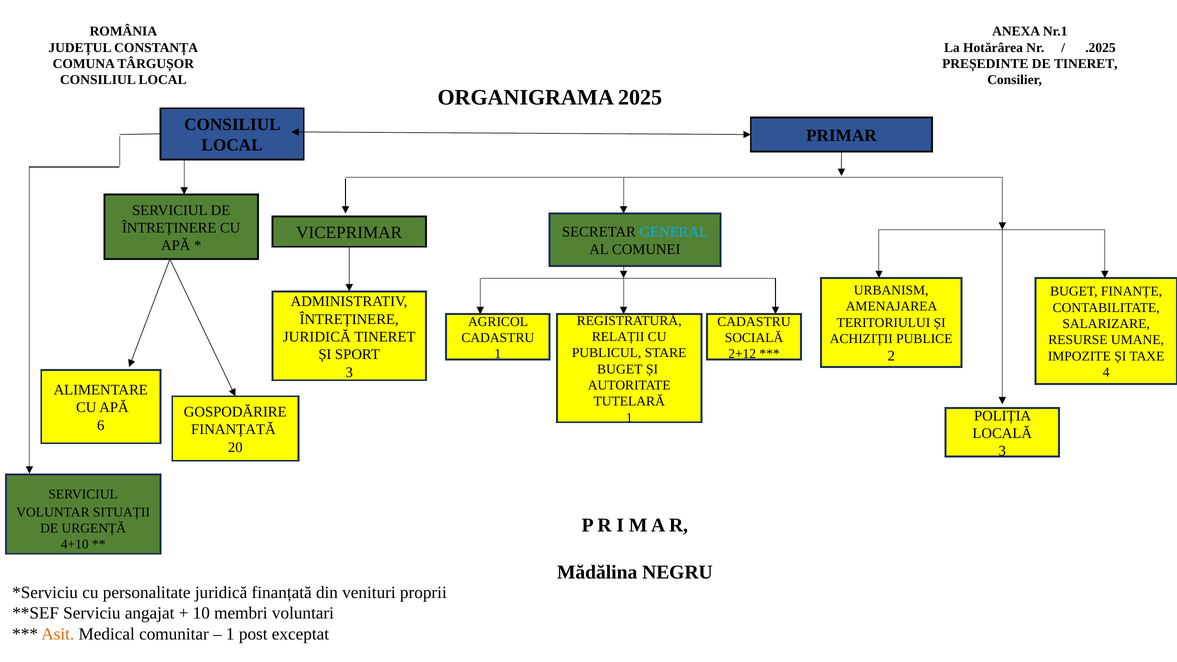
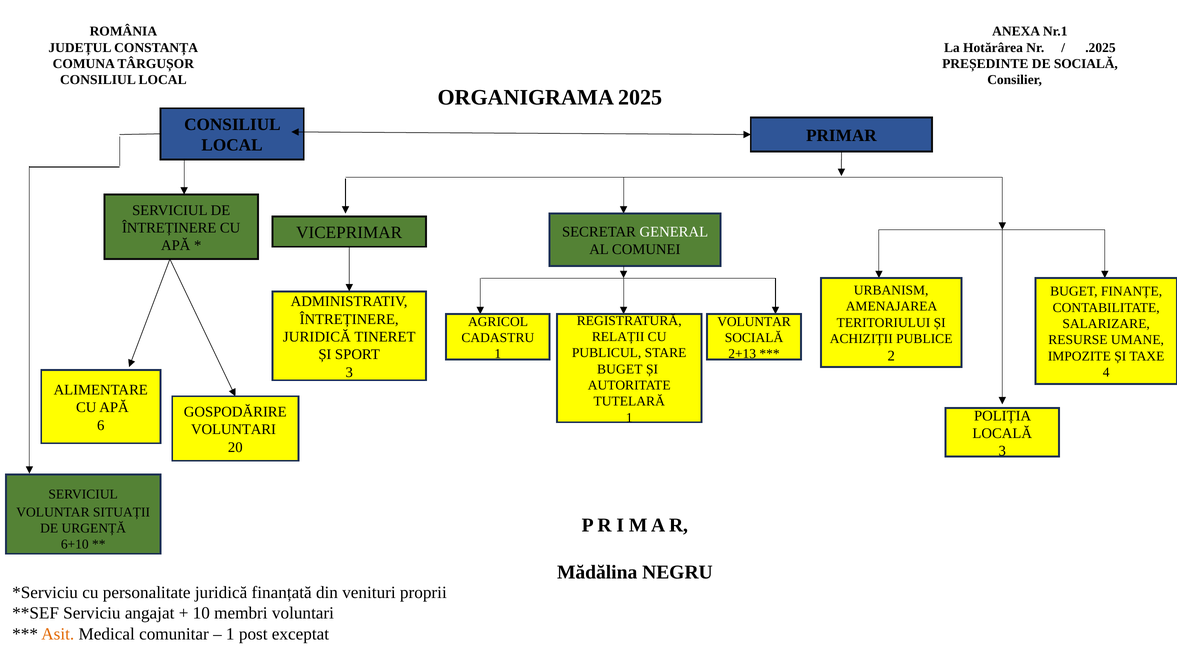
DE TINERET: TINERET -> SOCIALĂ (1086, 64)
GENERAL colour: light blue -> white (674, 232)
CADASTRU: CADASTRU -> VOLUNTAR (754, 322)
2+12: 2+12 -> 2+13 (742, 354)
FINANȚATĂ: FINANȚATĂ -> VOLUNTARI (233, 430)
4+10: 4+10 -> 6+10 (75, 545)
